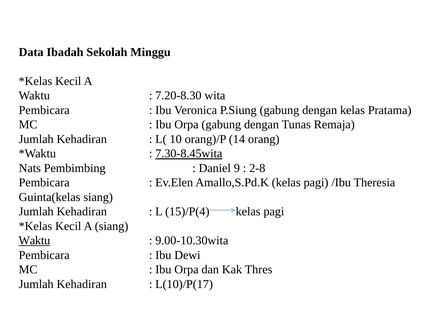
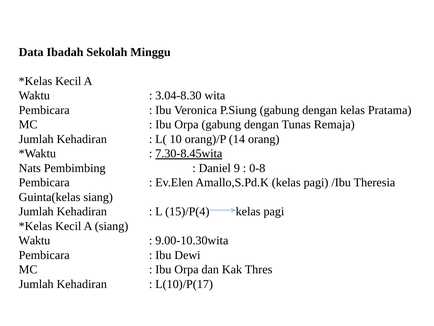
7.20-8.30: 7.20-8.30 -> 3.04-8.30 (178, 96)
2-8: 2-8 -> 0-8 (257, 168)
Waktu underline: present -> none (34, 240)
